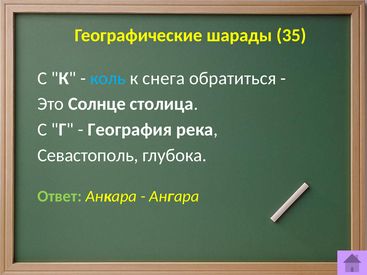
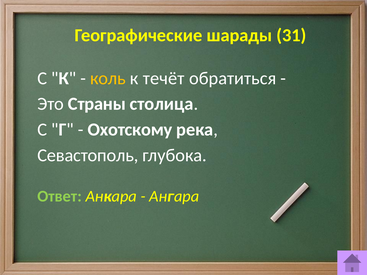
35: 35 -> 31 (291, 35)
коль colour: light blue -> yellow (108, 78)
снега: снега -> течёт (164, 78)
Солнце: Солнце -> Страны (97, 104)
География: География -> Охотскому (130, 130)
